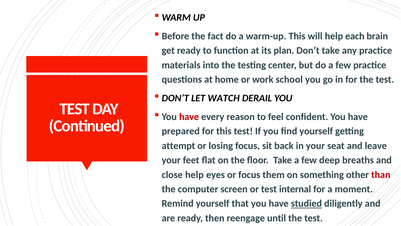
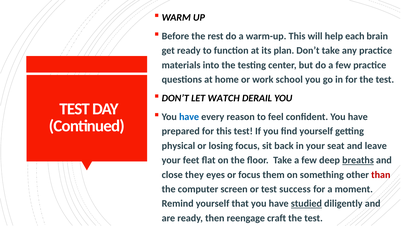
fact: fact -> rest (216, 36)
have colour: red -> blue (189, 117)
attempt: attempt -> physical (178, 146)
breaths underline: none -> present (358, 160)
close help: help -> they (194, 174)
internal: internal -> success (295, 189)
until: until -> craft (277, 218)
